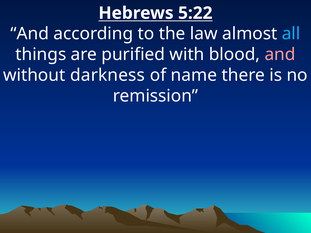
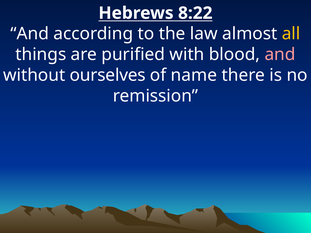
5:22: 5:22 -> 8:22 (195, 13)
all colour: light blue -> yellow (291, 34)
darkness: darkness -> ourselves (108, 75)
